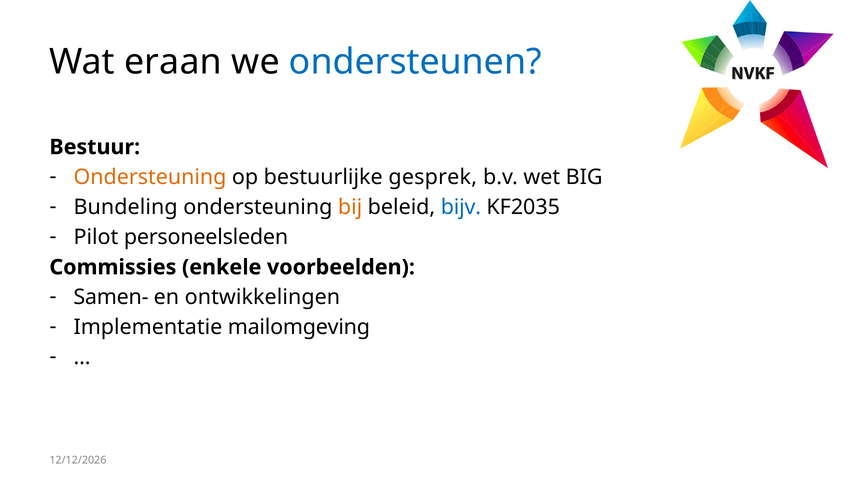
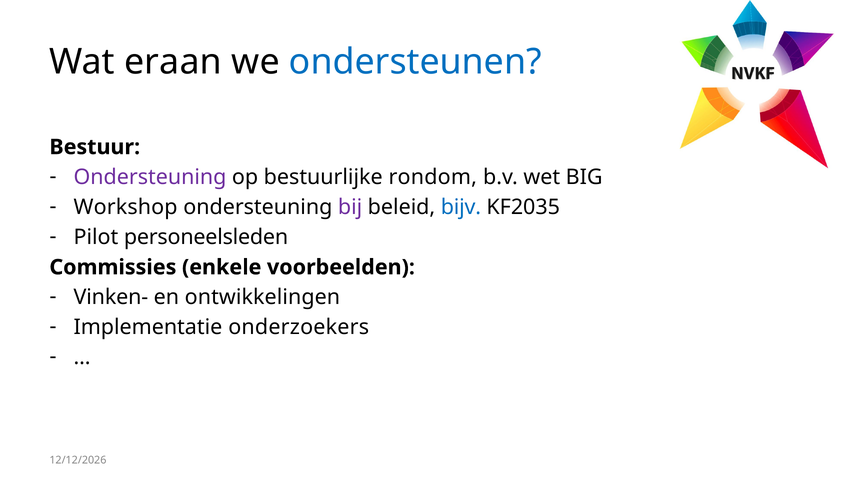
Ondersteuning colour: orange -> purple (150, 177)
gesprek: gesprek -> rondom (433, 177)
Bundeling: Bundeling -> Workshop (126, 207)
bij colour: orange -> purple (350, 207)
Samen-: Samen- -> Vinken- (111, 297)
mailomgeving: mailomgeving -> onderzoekers (299, 327)
